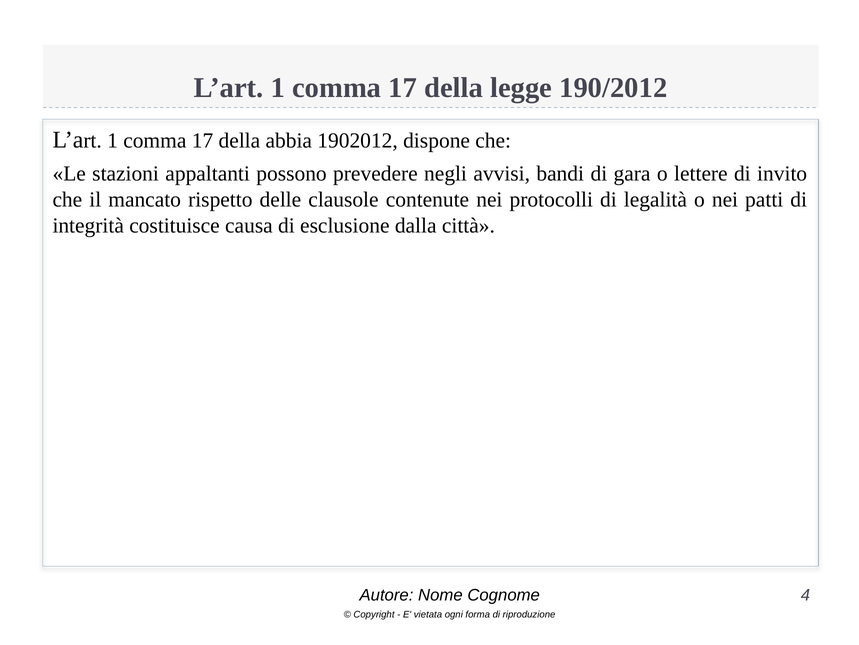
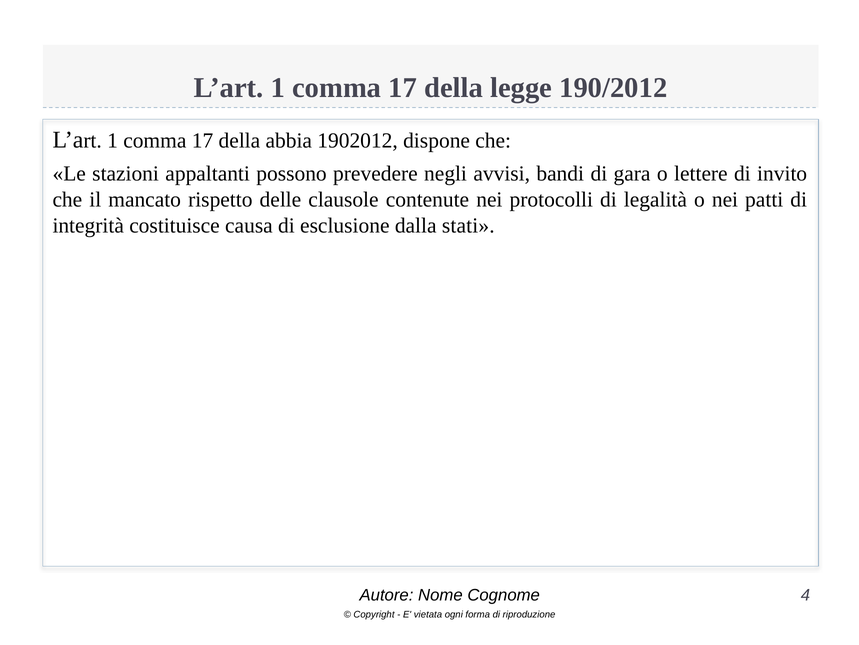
città: città -> stati (468, 225)
